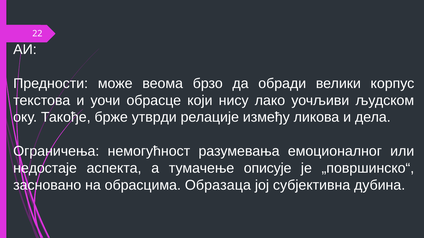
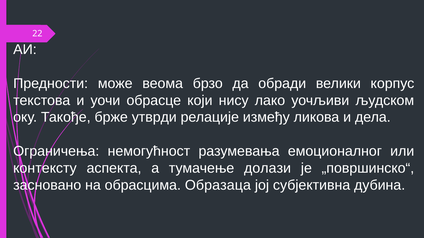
недостаје: недостаје -> контексту (45, 168)
описује: описује -> долази (268, 168)
